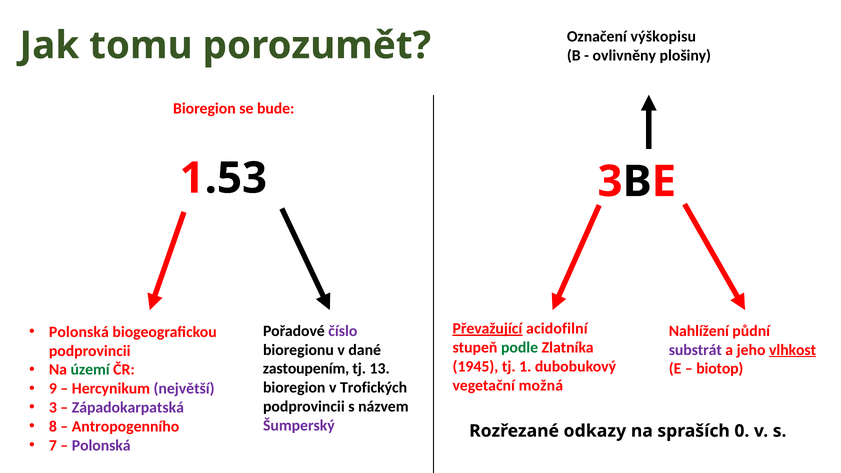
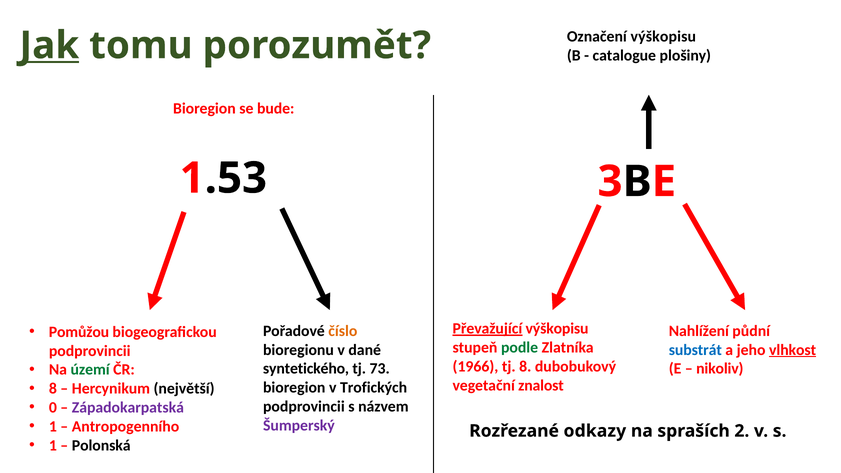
Jak underline: none -> present (49, 45)
ovlivněny: ovlivněny -> catalogue (624, 56)
Převažující acidofilní: acidofilní -> výškopisu (557, 329)
Polonská: Polonská -> Pomůžou (79, 332)
číslo colour: purple -> orange (343, 331)
substrát colour: purple -> blue (695, 350)
1945: 1945 -> 1966 (475, 366)
tj 1: 1 -> 8 (525, 366)
zastoupením: zastoupením -> syntetického (306, 369)
13: 13 -> 73 (380, 369)
biotop: biotop -> nikoliv (720, 369)
možná: možná -> znalost (541, 385)
9: 9 -> 8 (53, 389)
největší colour: purple -> black (184, 389)
3: 3 -> 0 (53, 408)
8: 8 -> 1 (53, 427)
0: 0 -> 2 (742, 431)
7: 7 -> 1 (53, 445)
Polonská colour: purple -> black (101, 445)
